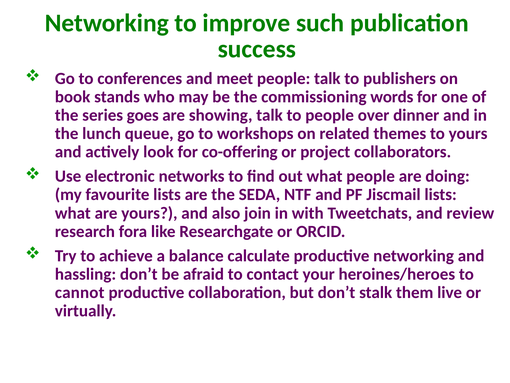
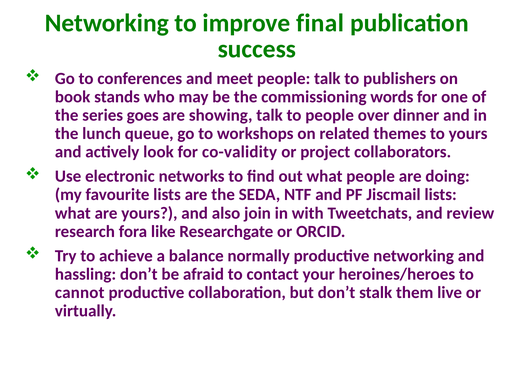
such: such -> final (320, 23)
co-offering: co-offering -> co-validity (240, 152)
calculate: calculate -> normally (259, 255)
